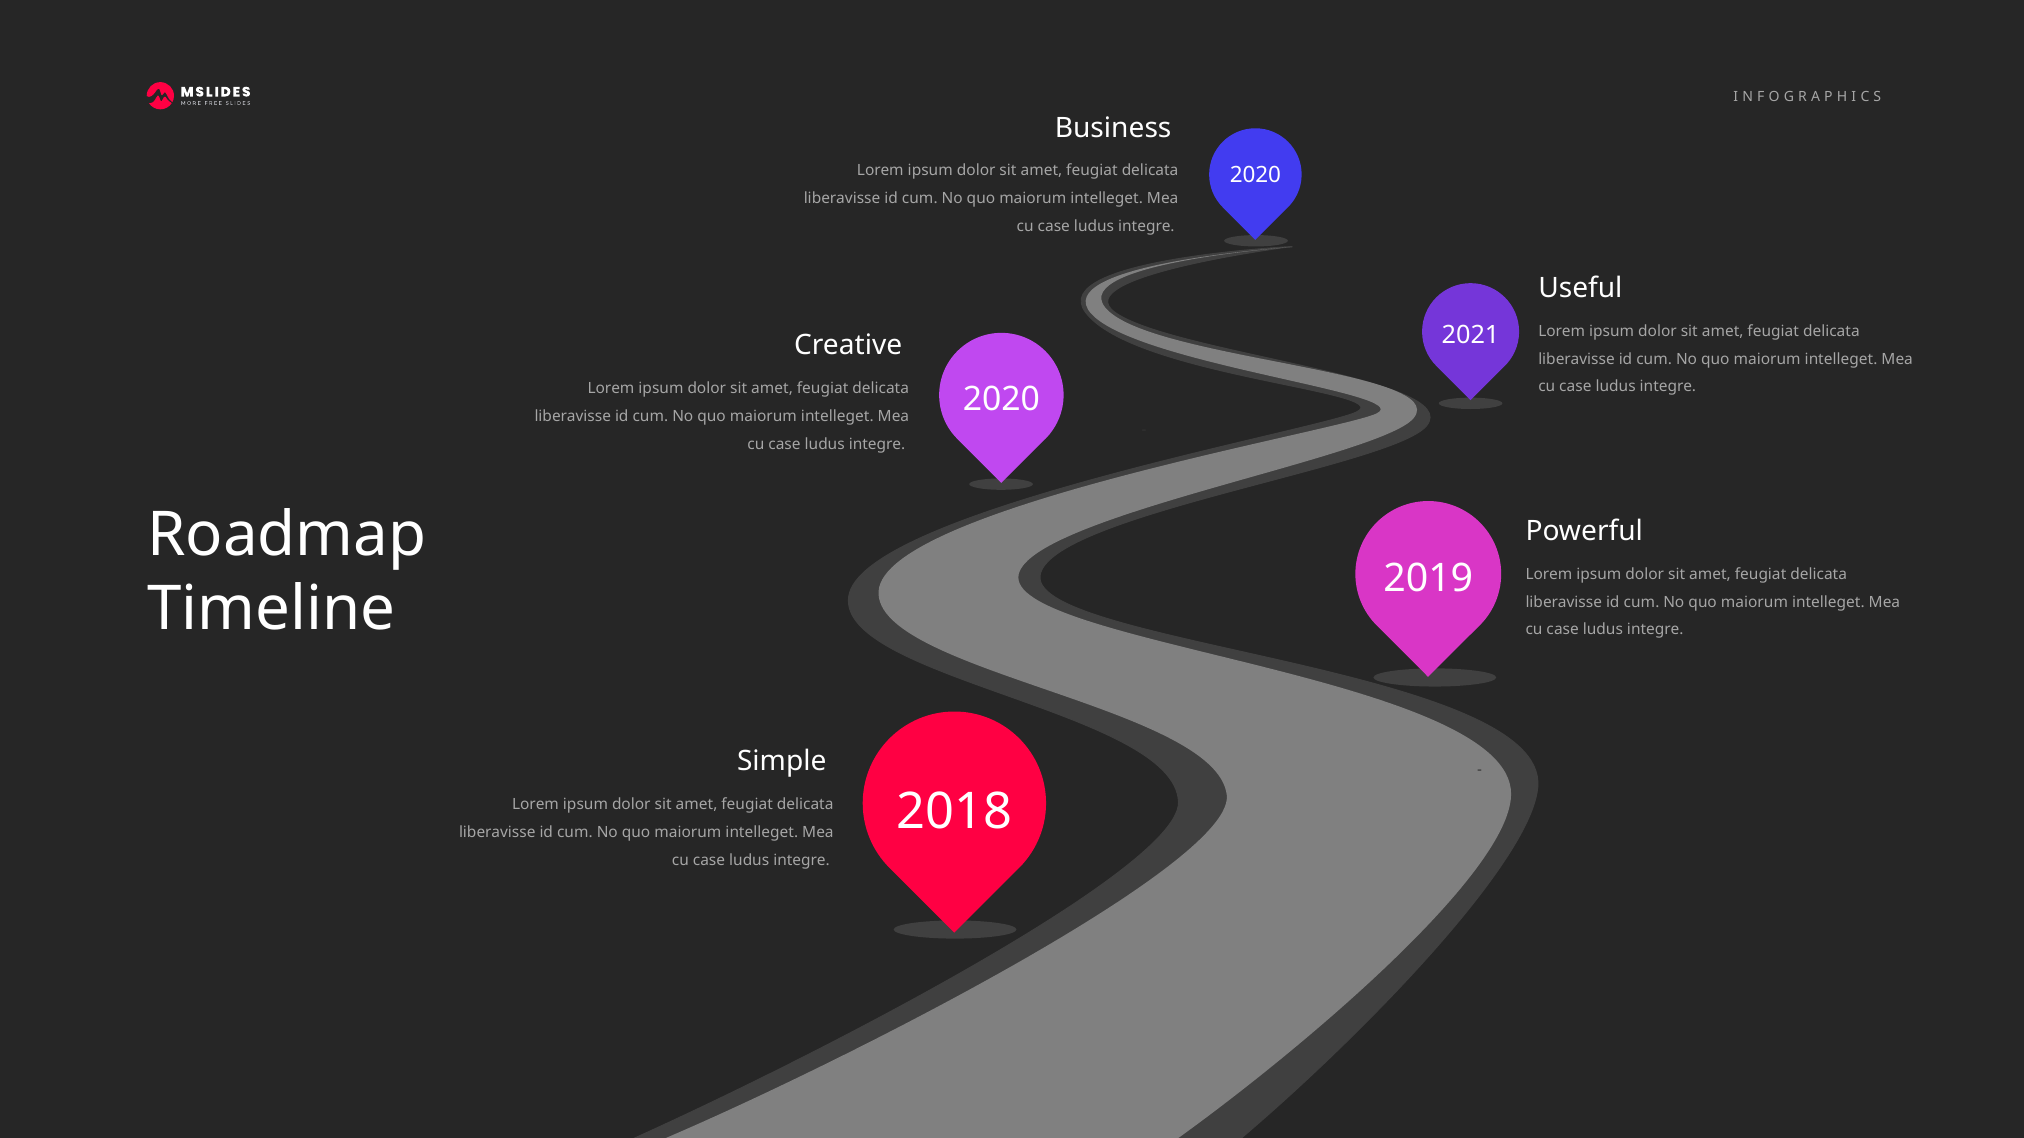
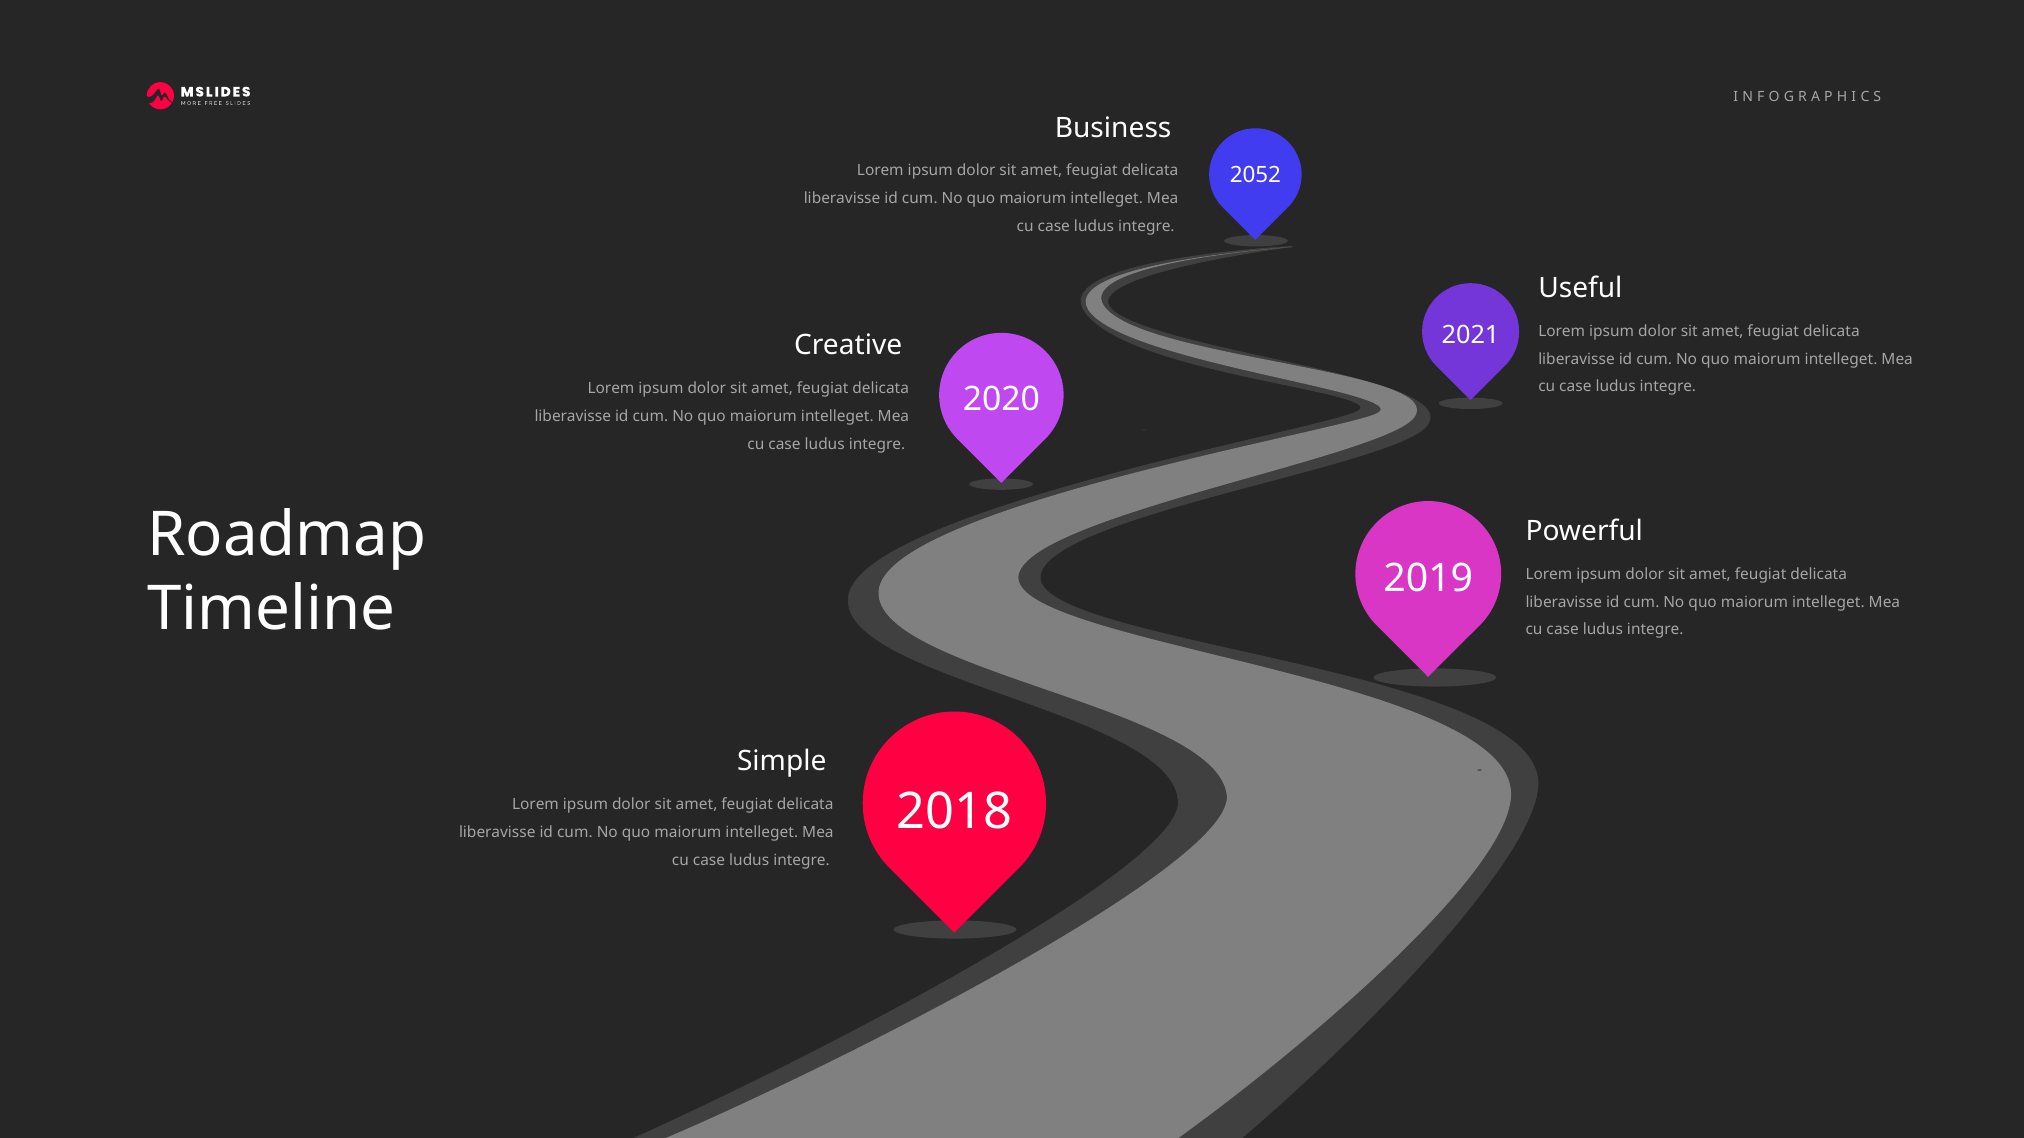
2020: 2020 -> 2052 (1255, 176)
